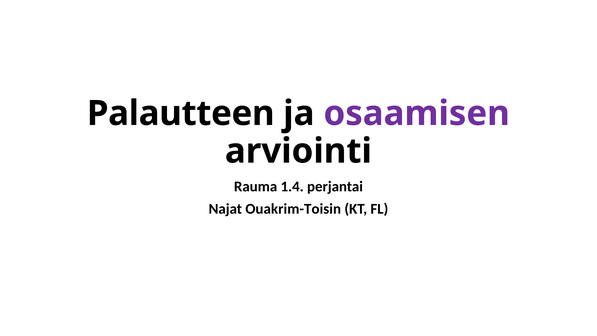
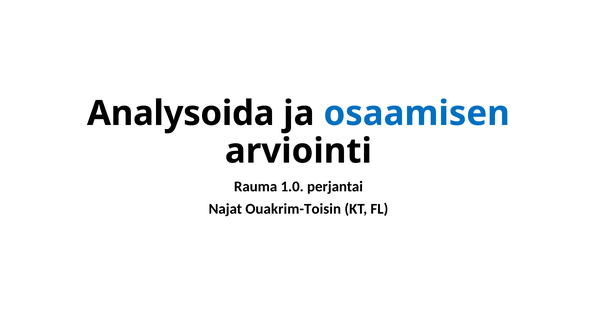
Palautteen: Palautteen -> Analysoida (181, 113)
osaamisen colour: purple -> blue (417, 113)
1.4: 1.4 -> 1.0 (292, 187)
